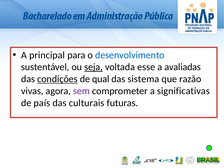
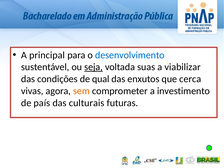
esse: esse -> suas (146, 67)
avaliadas: avaliadas -> viabilizar (183, 67)
condições underline: present -> none (57, 79)
sistema: sistema -> enxutos (143, 79)
razão: razão -> cerca (190, 79)
sem colour: purple -> orange (81, 91)
significativas: significativas -> investimento (183, 91)
